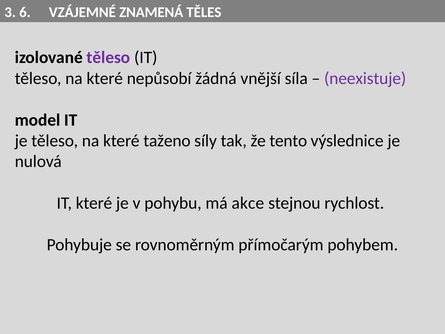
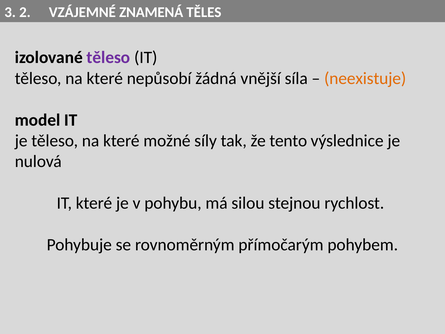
6: 6 -> 2 (25, 12)
neexistuje colour: purple -> orange (365, 78)
taženo: taženo -> možné (167, 141)
akce: akce -> silou (248, 203)
